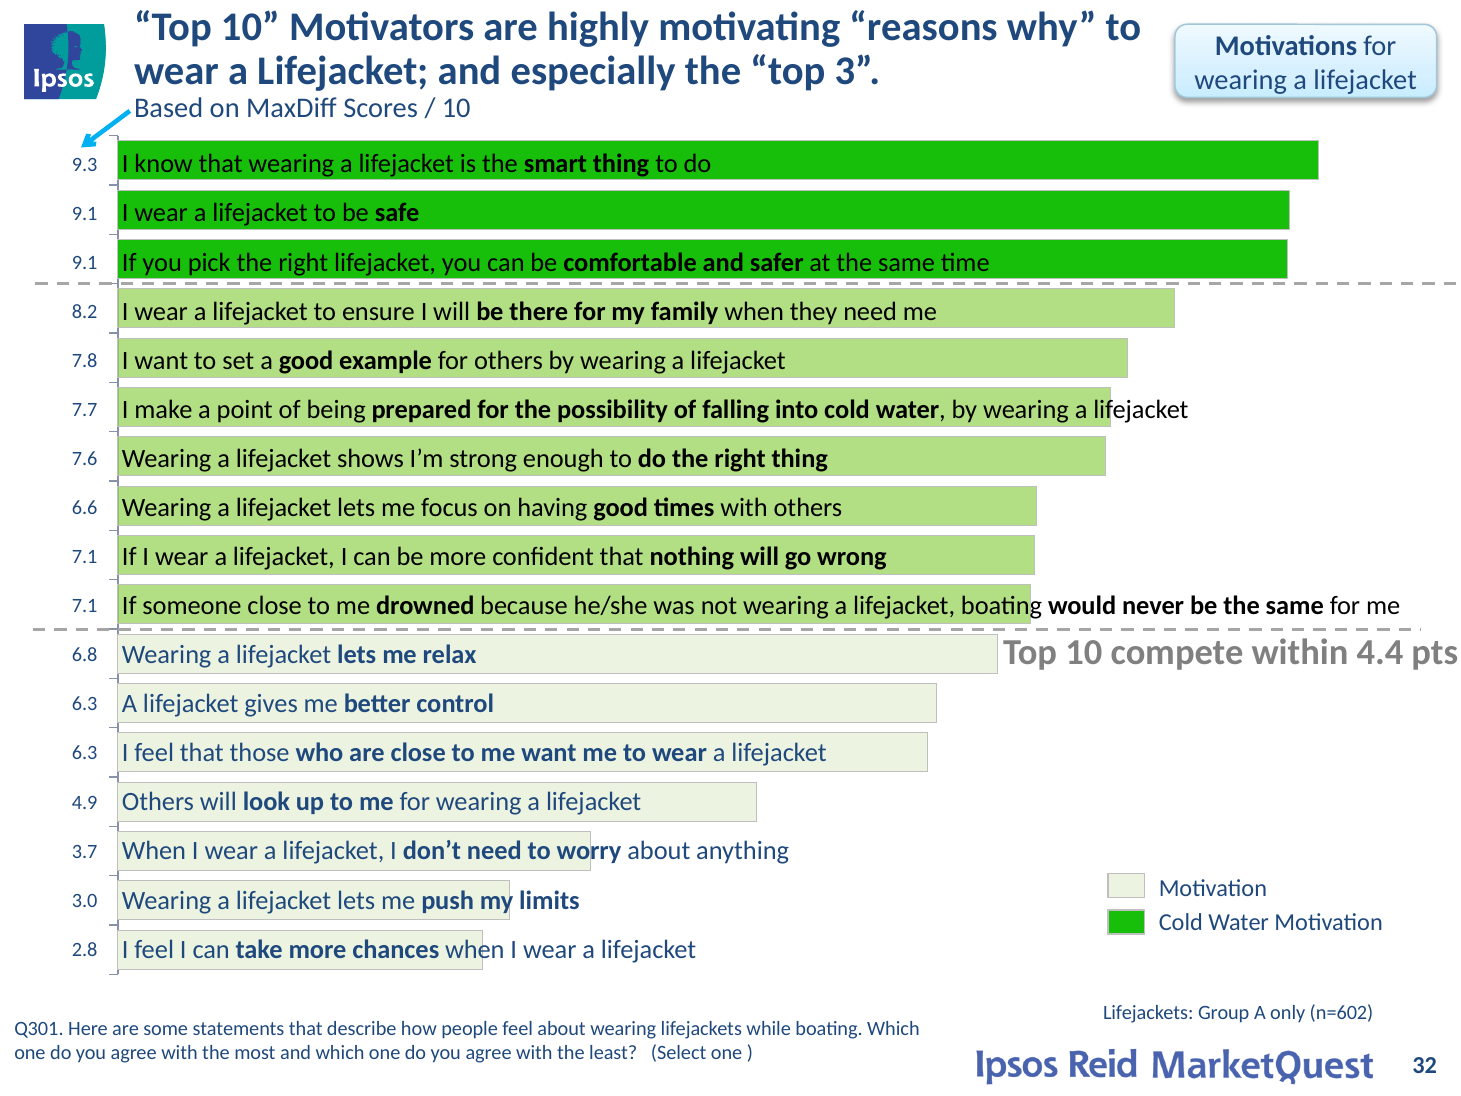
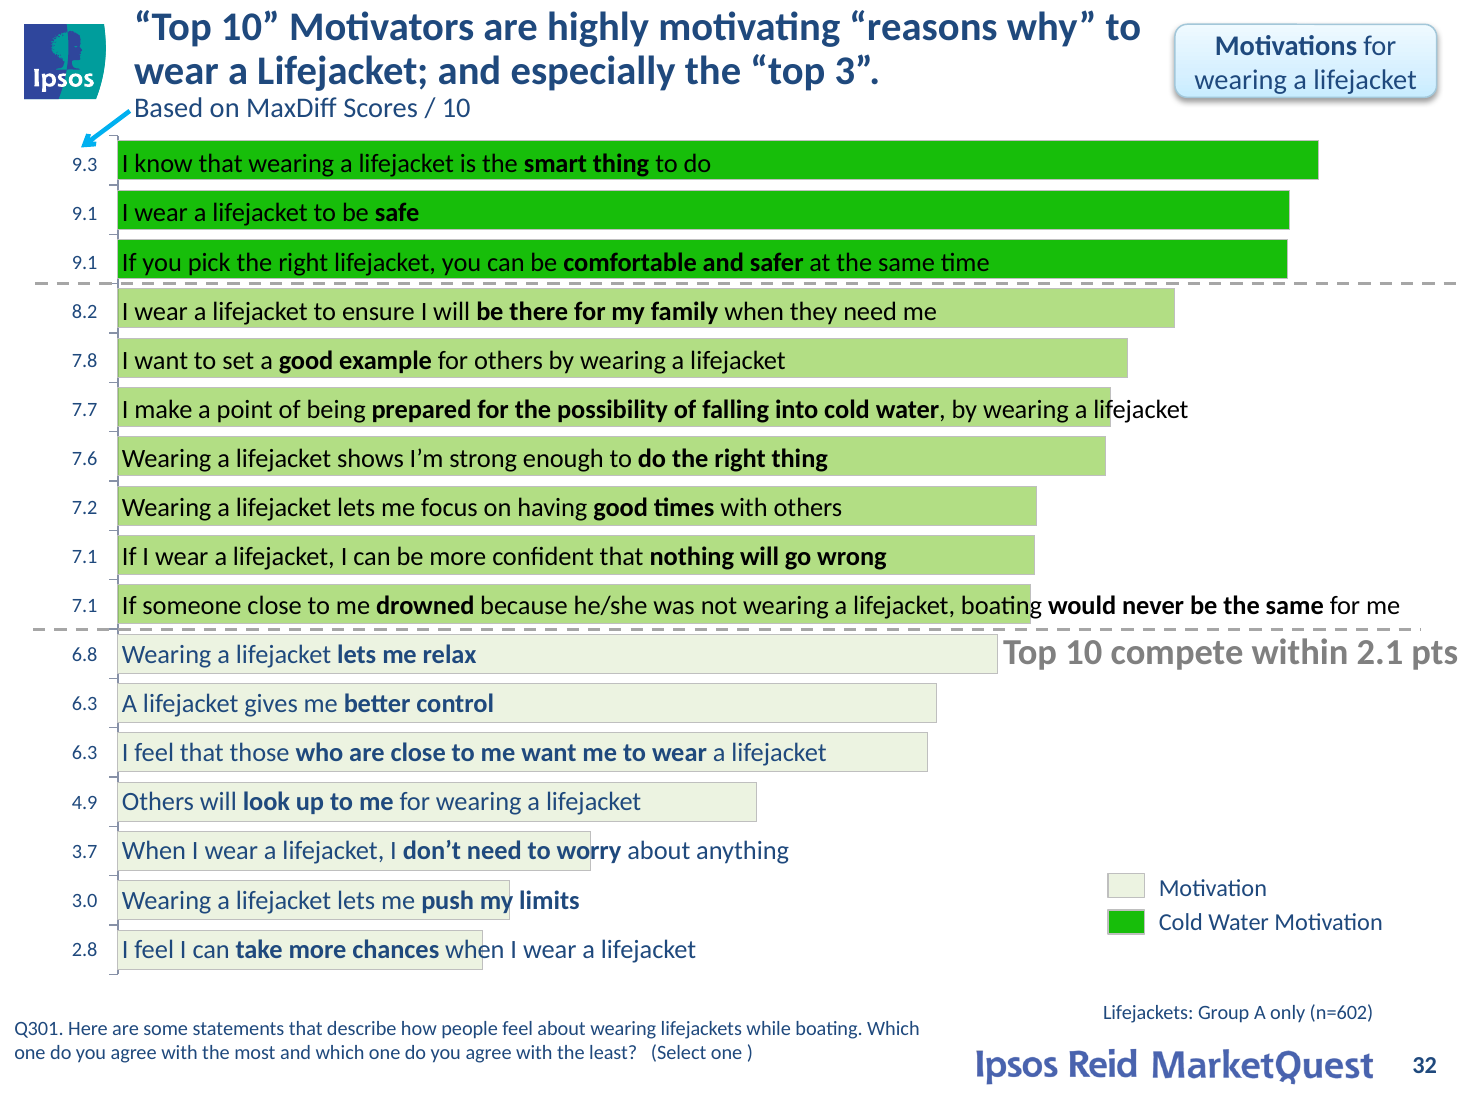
6.6: 6.6 -> 7.2 (85, 508)
4.4: 4.4 -> 2.1 (1380, 653)
